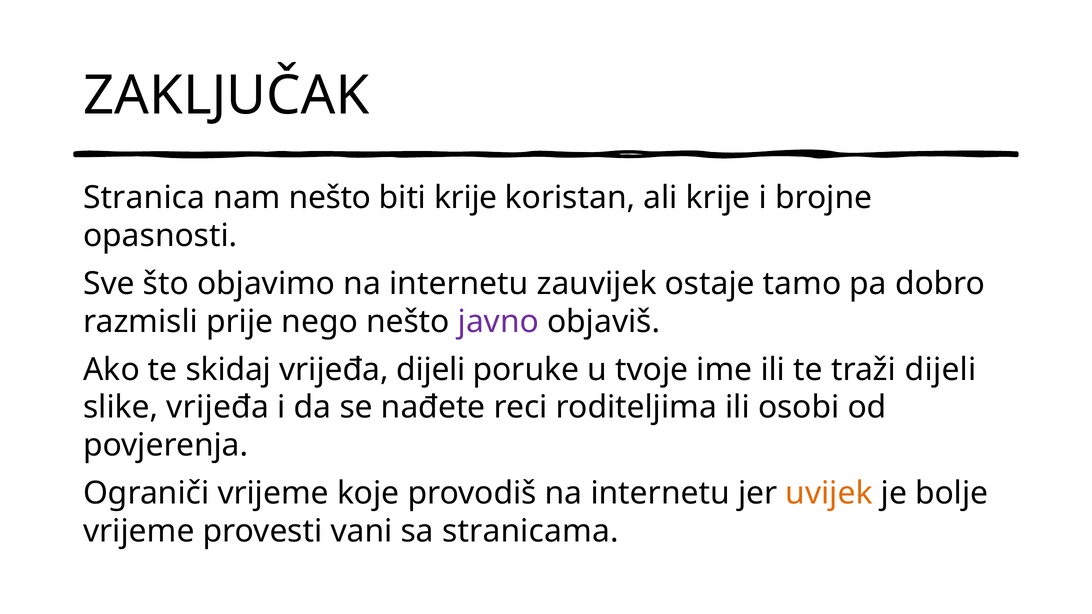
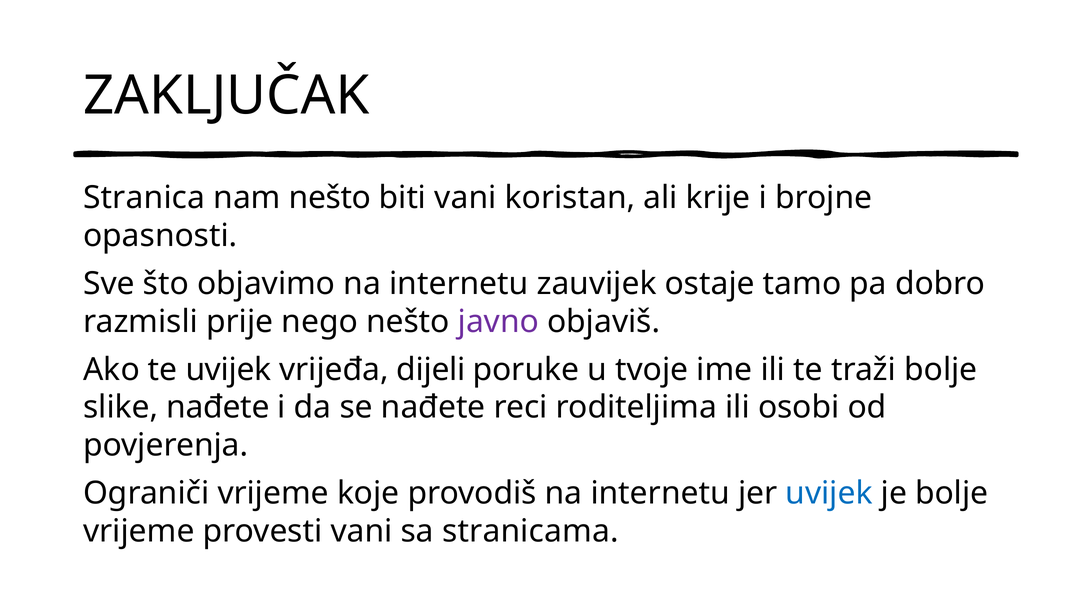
biti krije: krije -> vani (466, 198)
te skidaj: skidaj -> uvijek (228, 370)
traži dijeli: dijeli -> bolje (941, 370)
slike vrijeđa: vrijeđa -> nađete (218, 408)
uvijek colour: orange -> blue (829, 493)
